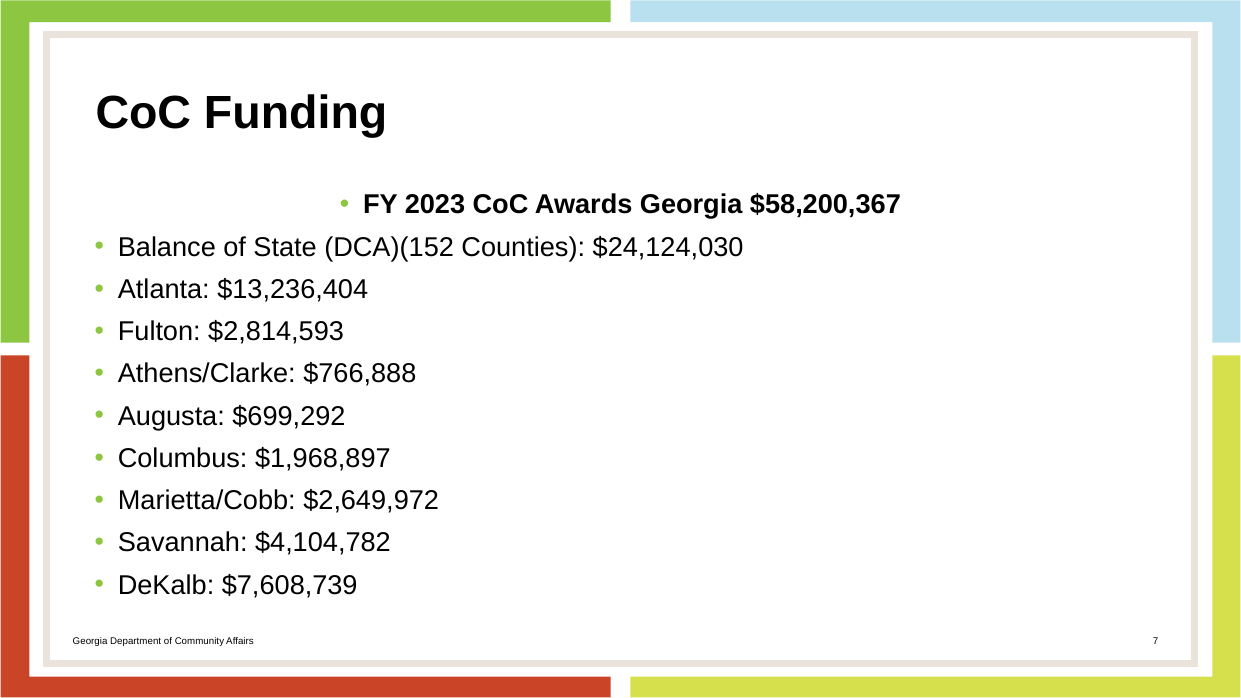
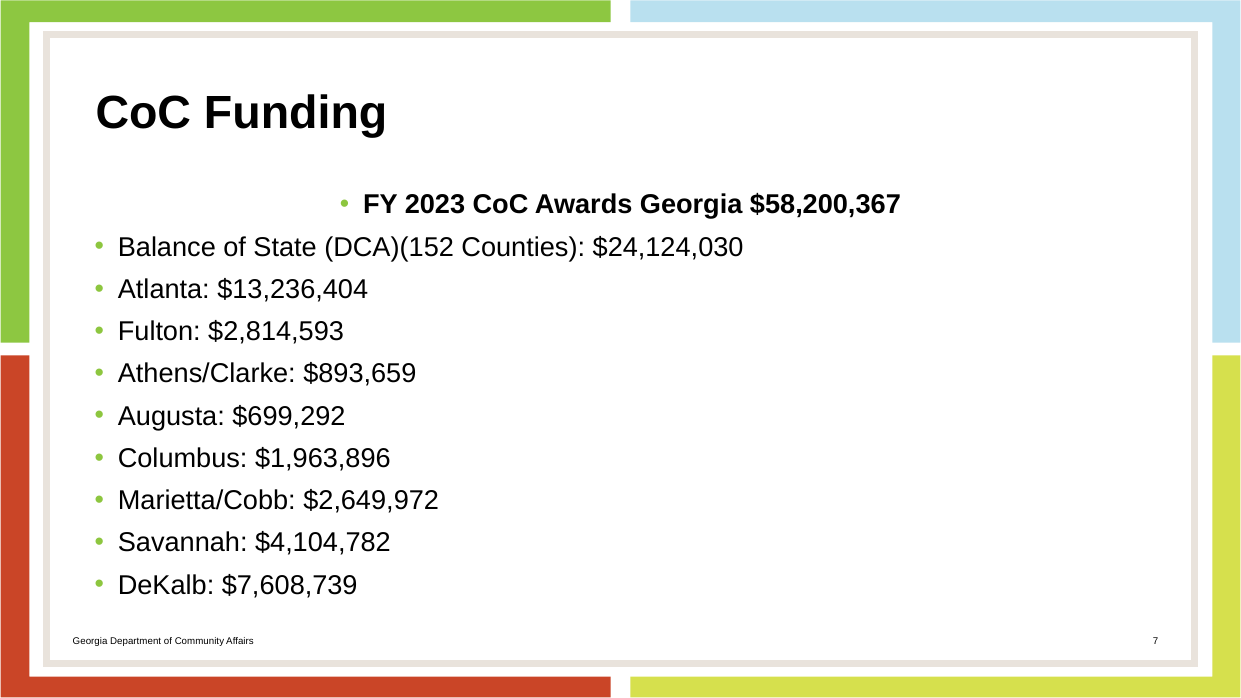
$766,888: $766,888 -> $893,659 (360, 374)
$1,968,897: $1,968,897 -> $1,963,896 (323, 458)
